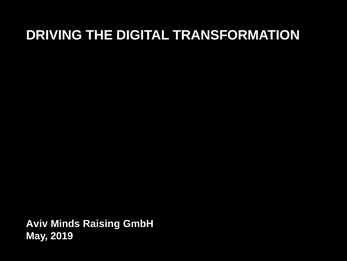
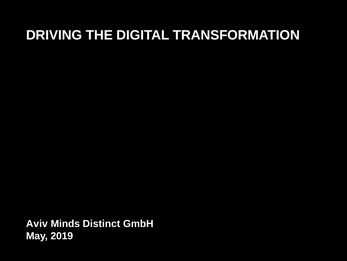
Raising: Raising -> Distinct (101, 223)
